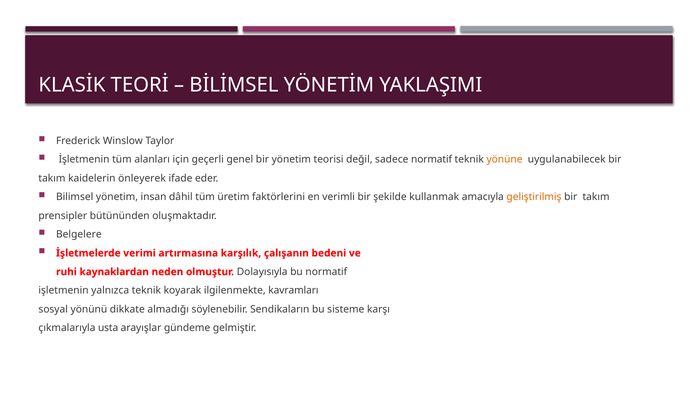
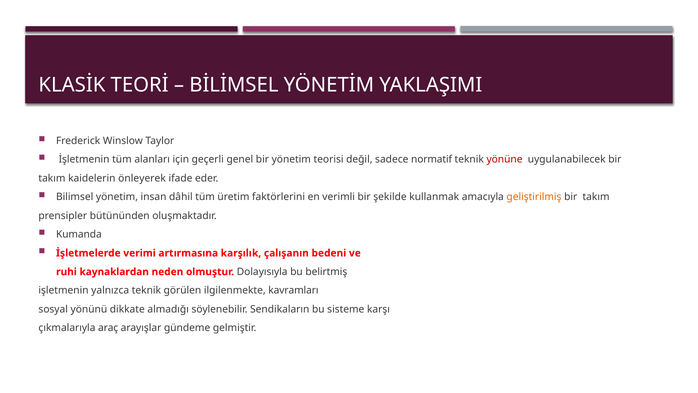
yönüne colour: orange -> red (505, 159)
Belgelere: Belgelere -> Kumanda (79, 234)
bu normatif: normatif -> belirtmiş (326, 272)
koyarak: koyarak -> görülen (182, 290)
usta: usta -> araç (108, 328)
